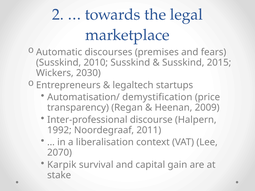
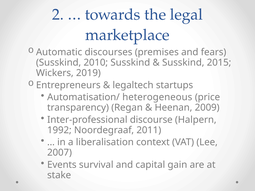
2030: 2030 -> 2019 (88, 73)
demystification: demystification -> heterogeneous (157, 97)
2070: 2070 -> 2007 (60, 153)
Karpik: Karpik -> Events (62, 165)
